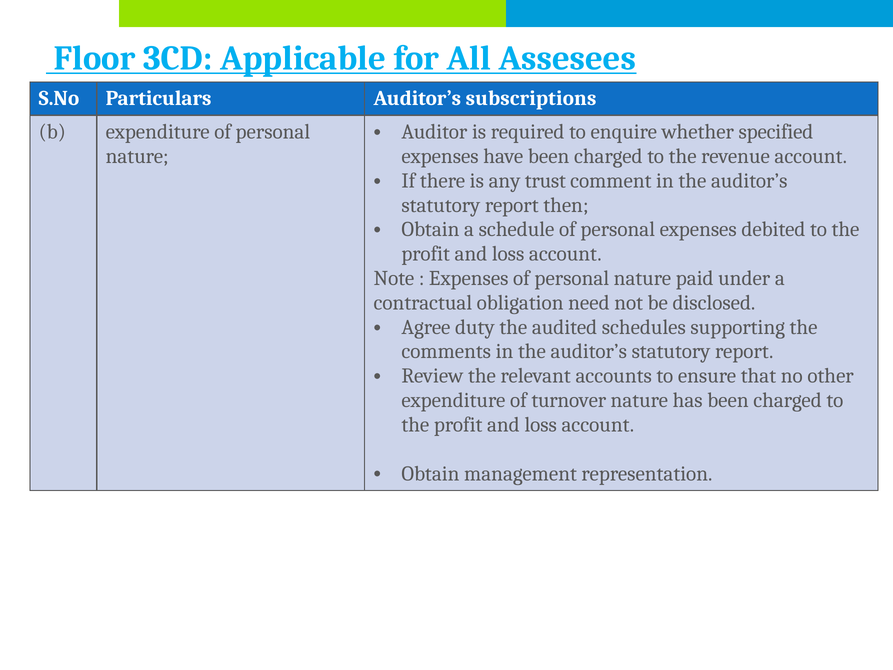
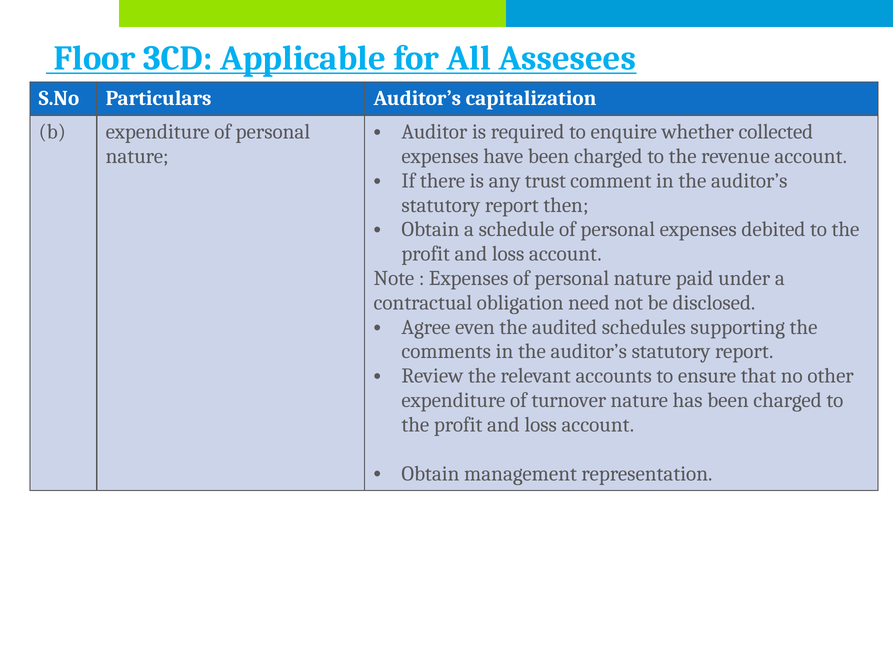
subscriptions: subscriptions -> capitalization (531, 98)
specified: specified -> collected (776, 132)
duty: duty -> even (475, 327)
